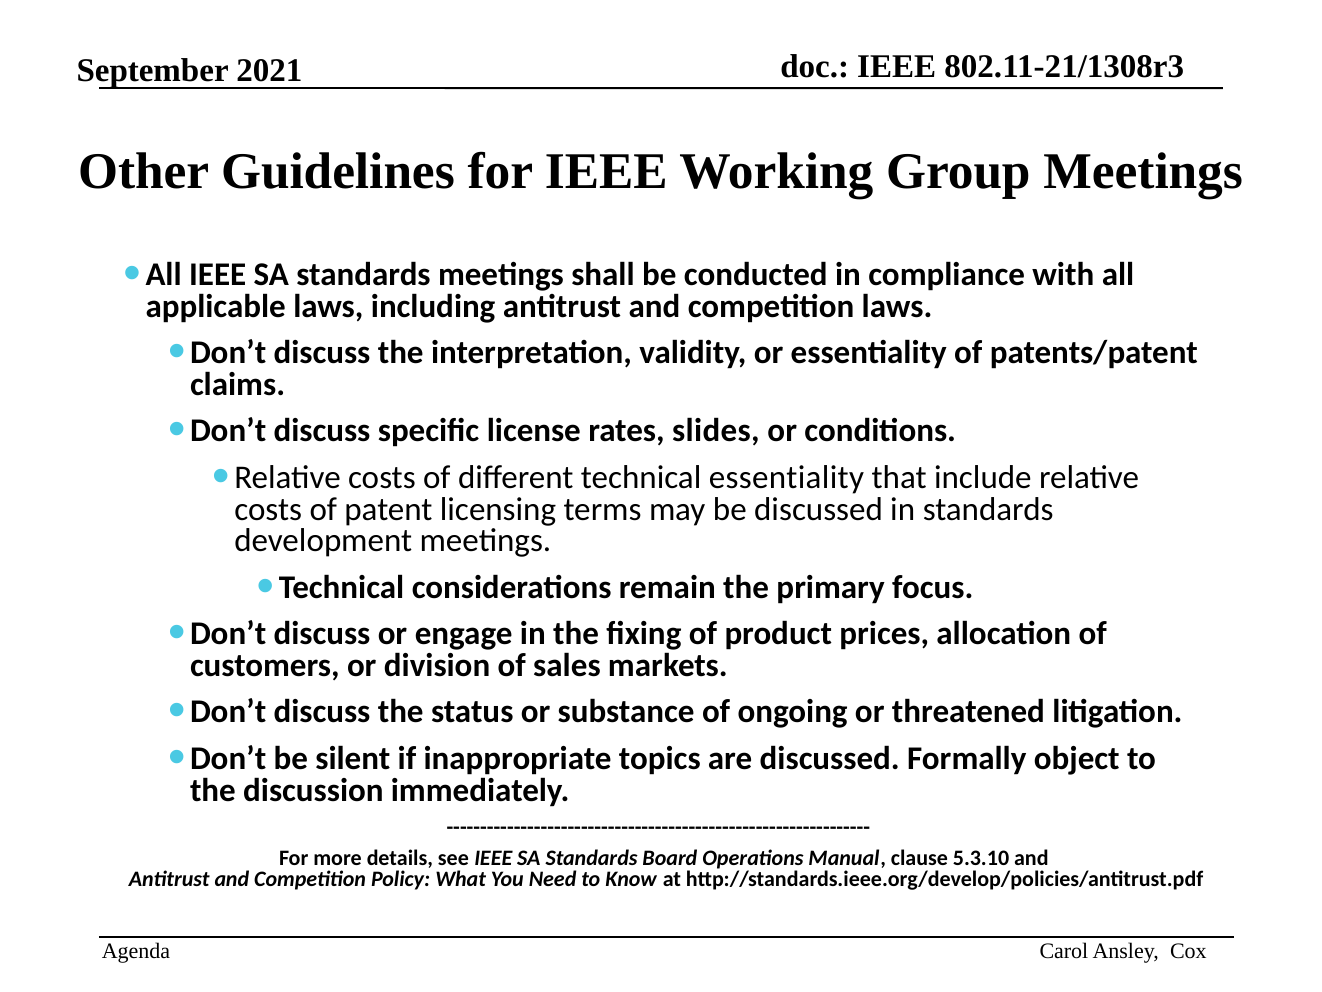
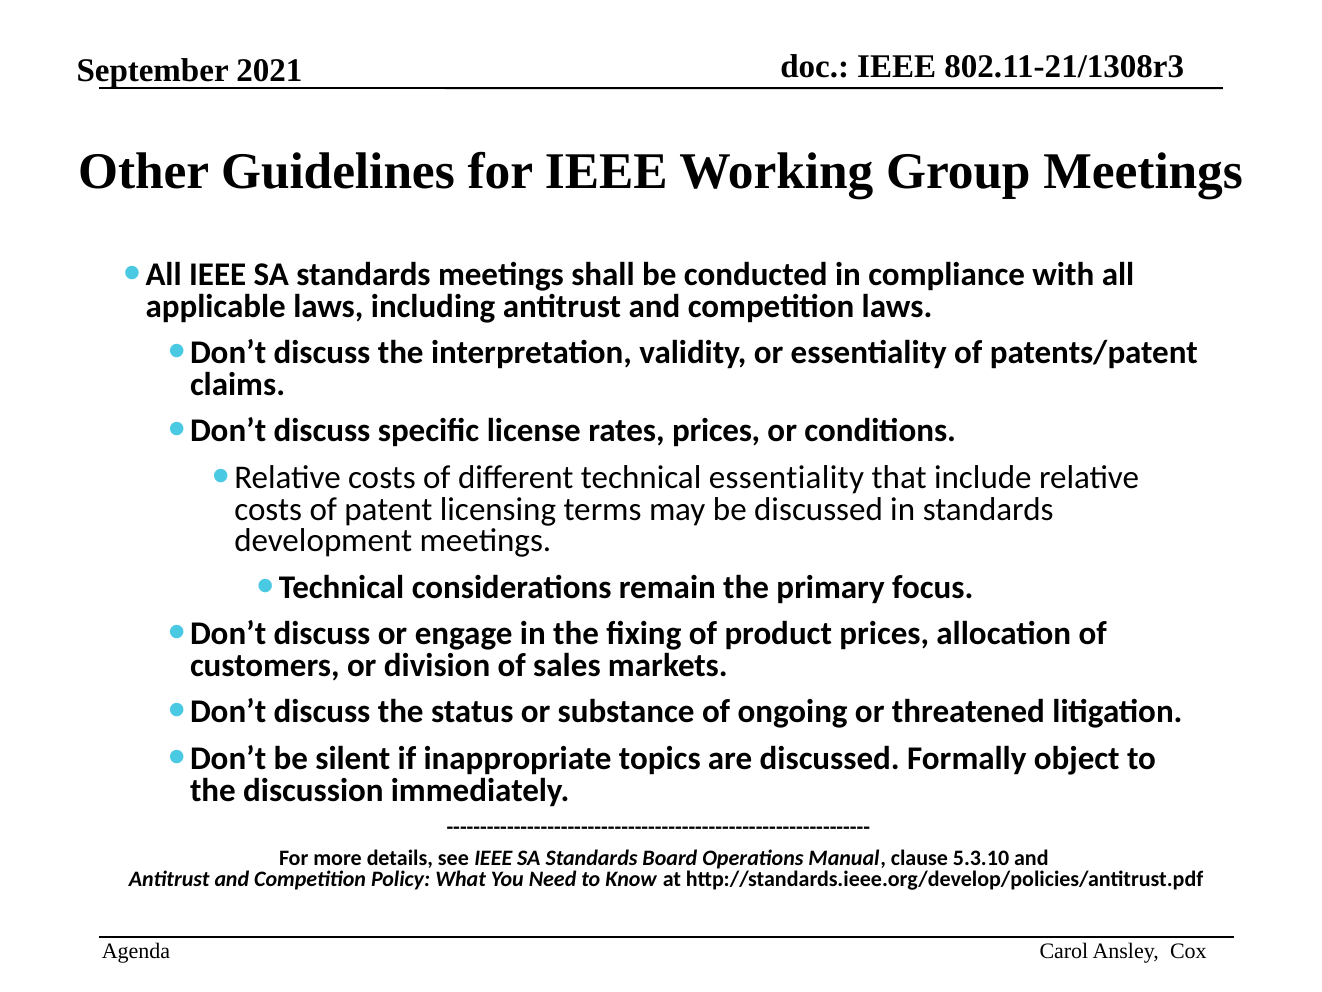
rates slides: slides -> prices (716, 431)
